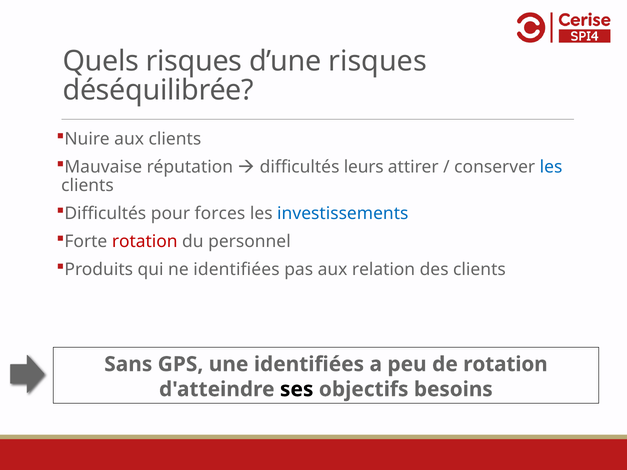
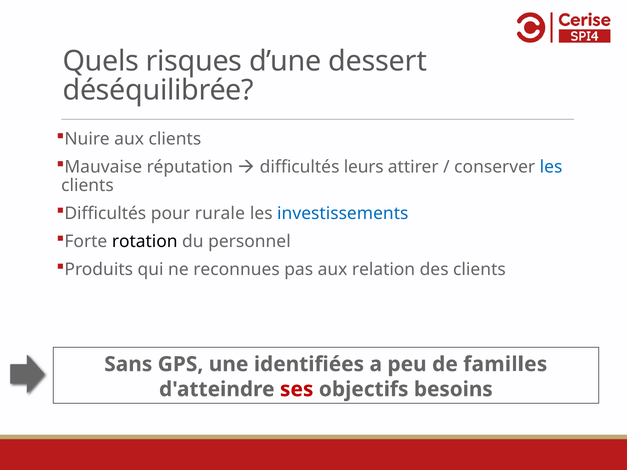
d’une risques: risques -> dessert (378, 61)
forces: forces -> rurale (220, 214)
rotation colour: red -> black (145, 242)
ne identifiées: identifiées -> reconnues (237, 270)
de rotation: rotation -> familles (505, 364)
ses colour: black -> red (297, 390)
